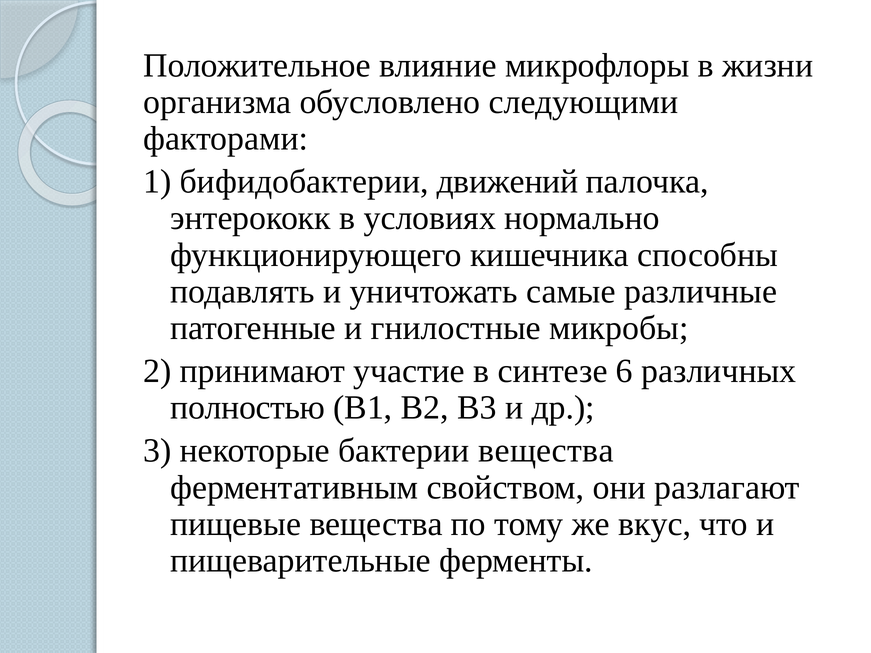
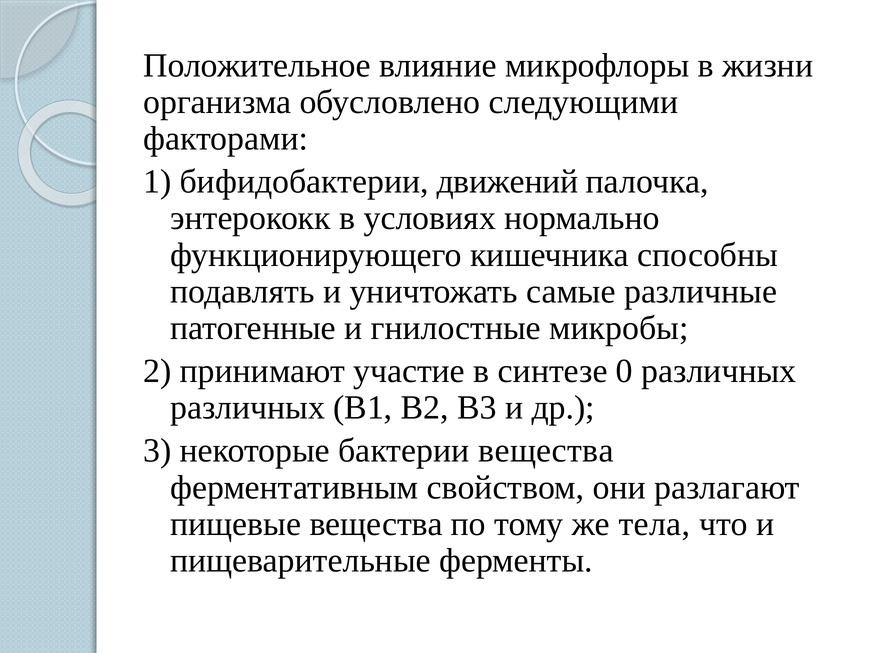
6: 6 -> 0 (624, 371)
полностью: полностью -> различных (248, 408)
вкус: вкус -> тела (654, 524)
